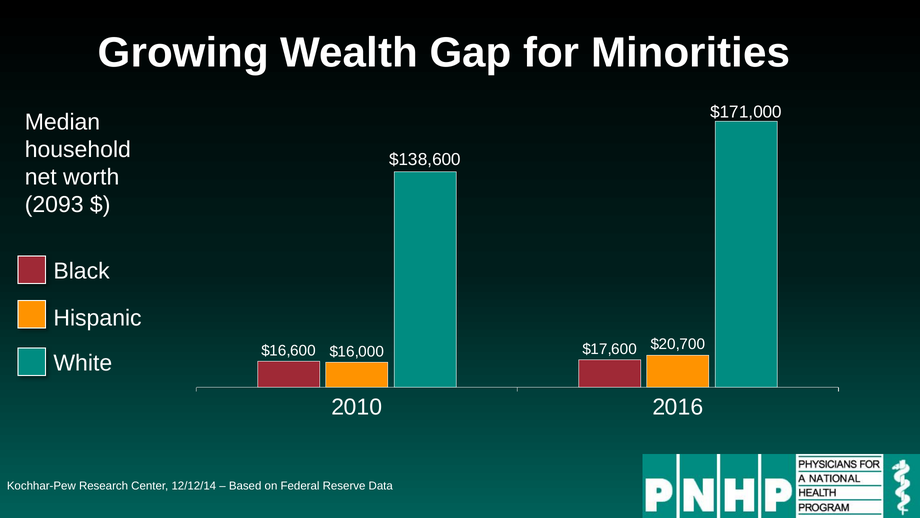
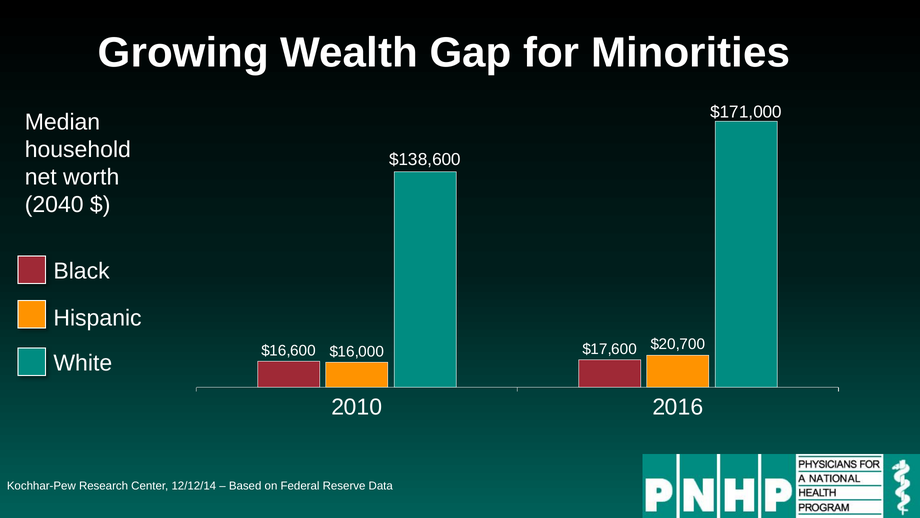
2093: 2093 -> 2040 (54, 205)
